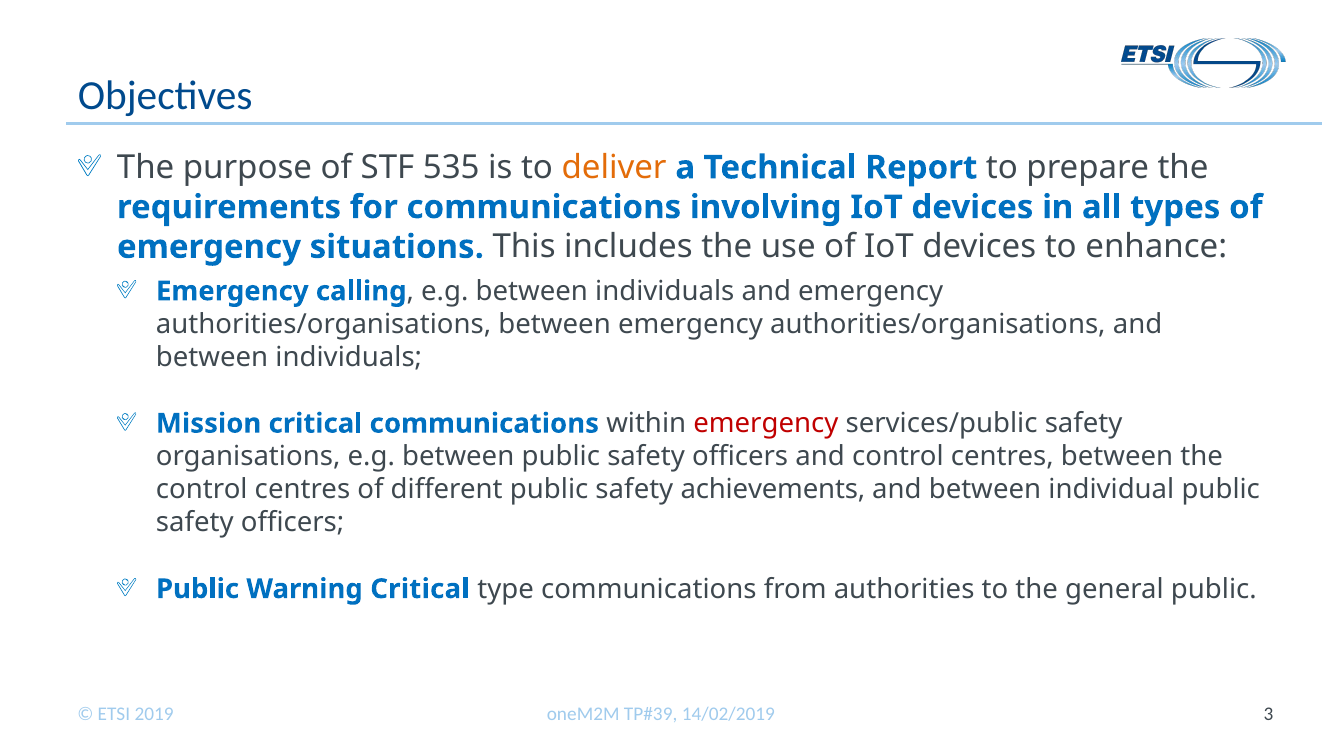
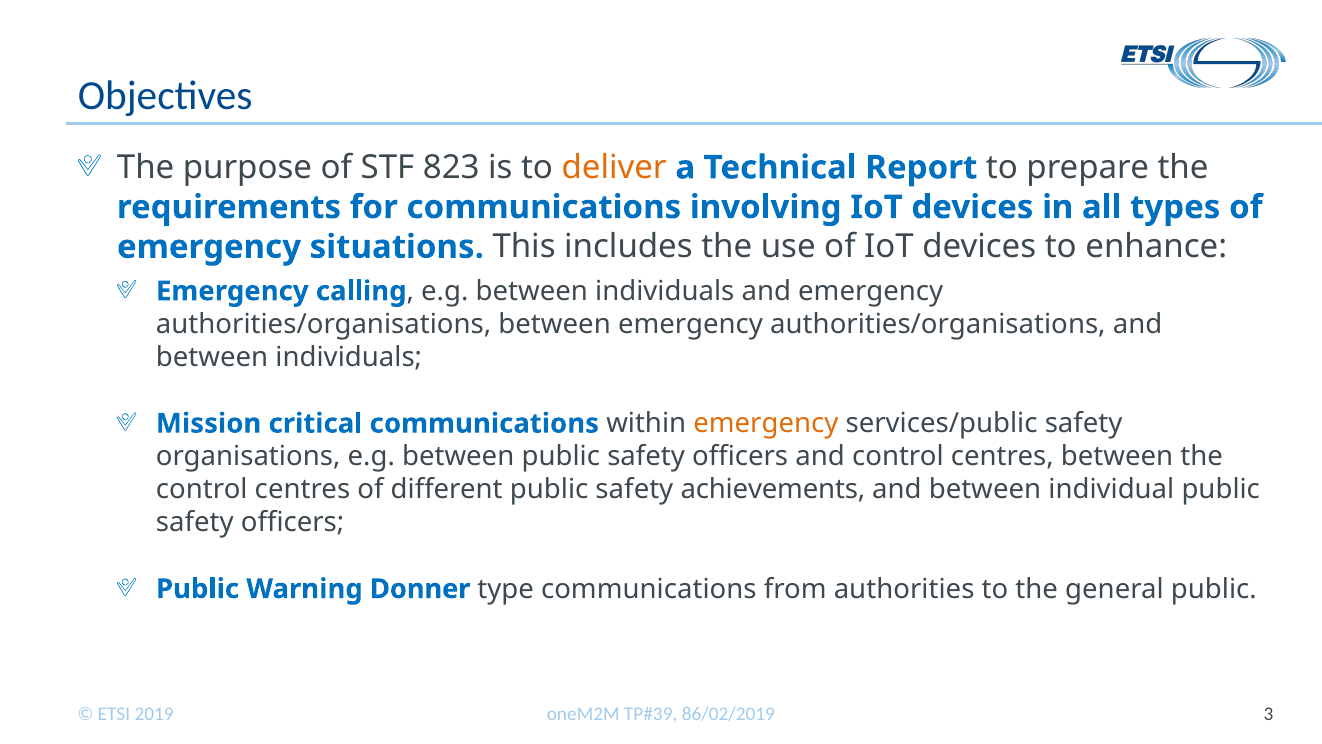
535: 535 -> 823 (451, 167)
emergency colour: red -> orange (766, 423)
Warning Critical: Critical -> Donner (420, 589)
14/02/2019: 14/02/2019 -> 86/02/2019 (728, 714)
